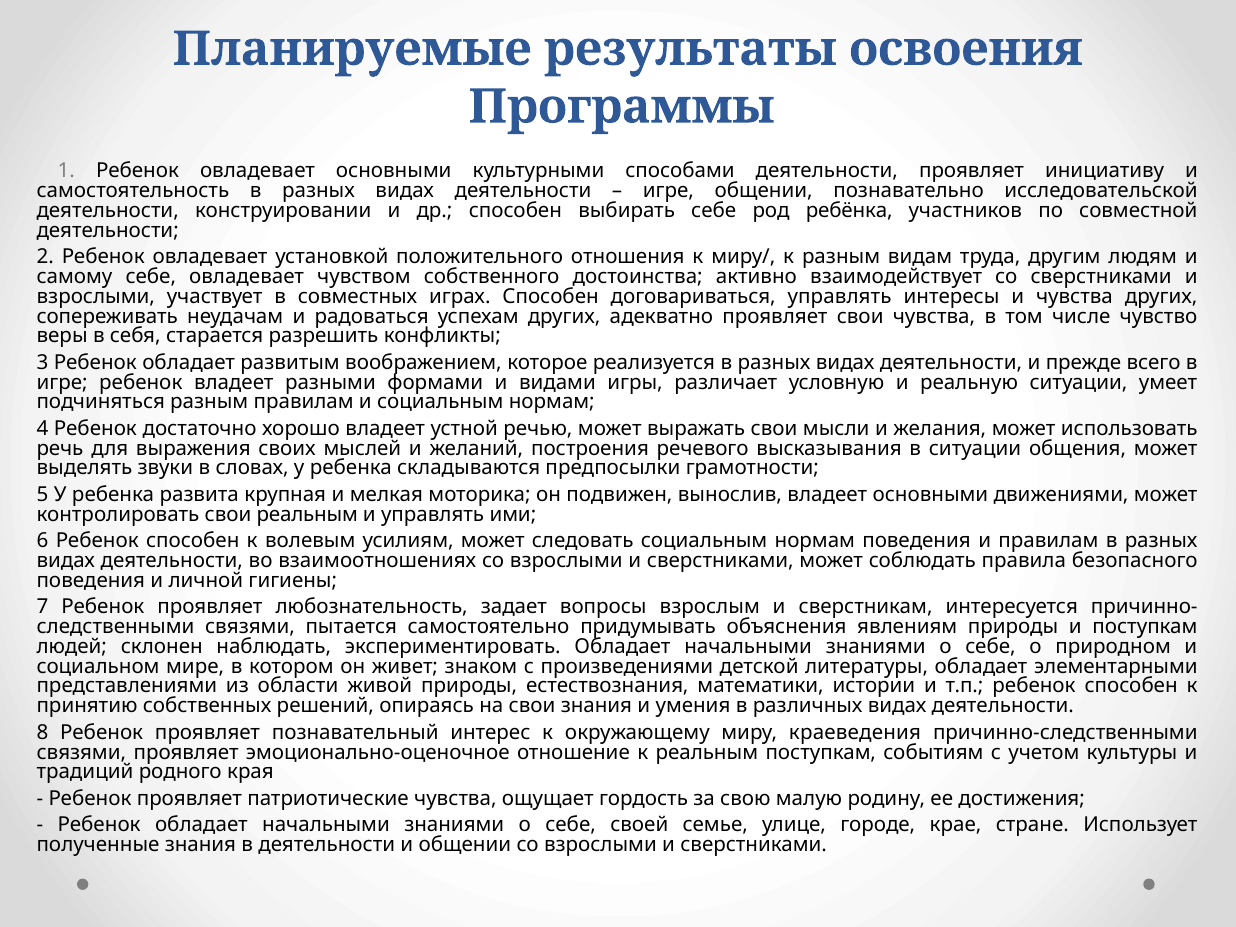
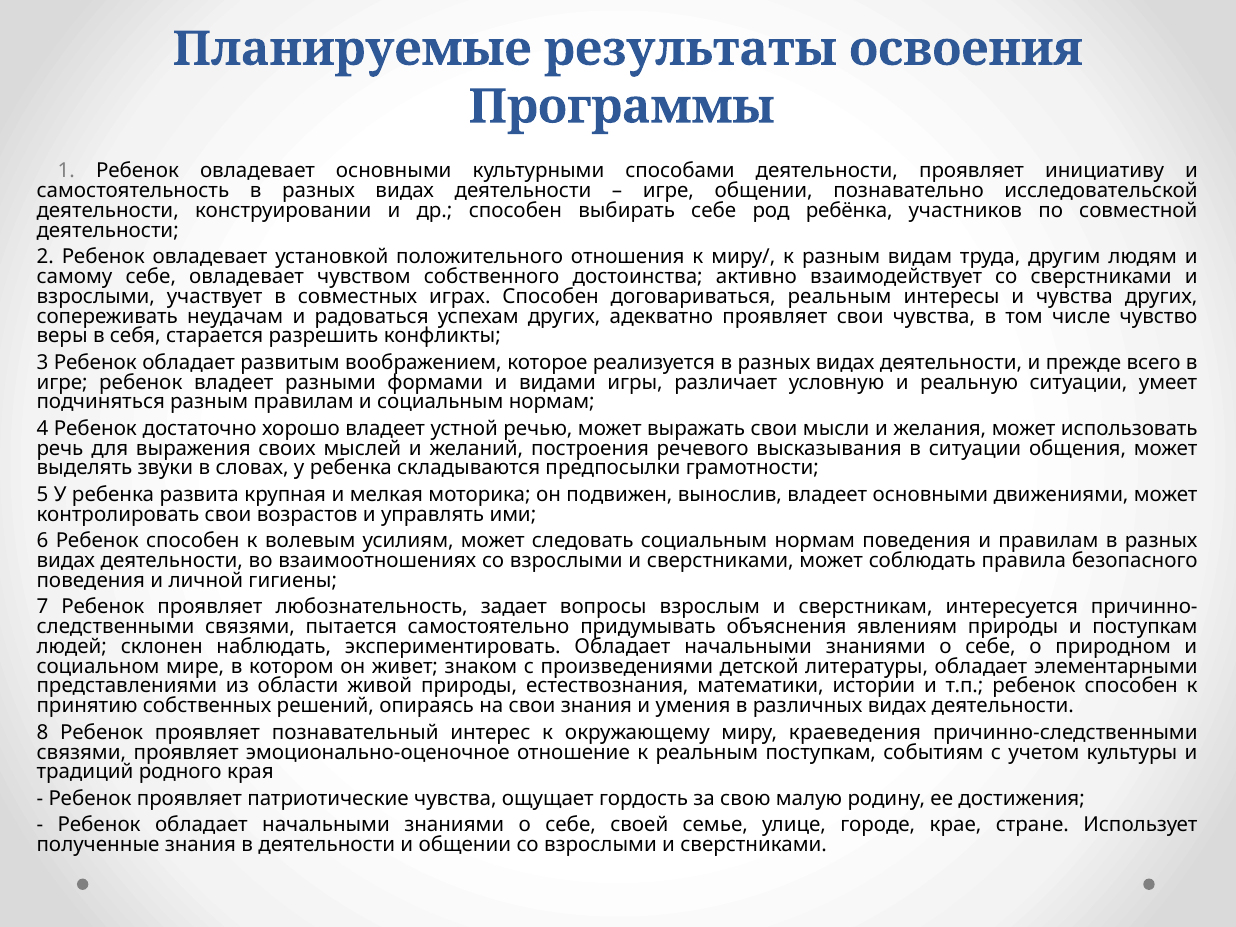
договариваться управлять: управлять -> реальным (840, 297)
свои реальным: реальным -> возрастов (307, 515)
